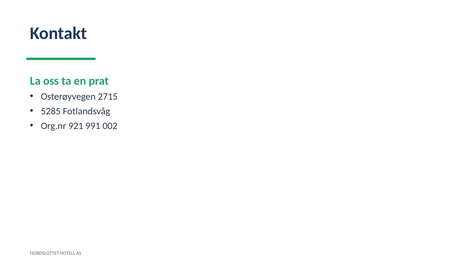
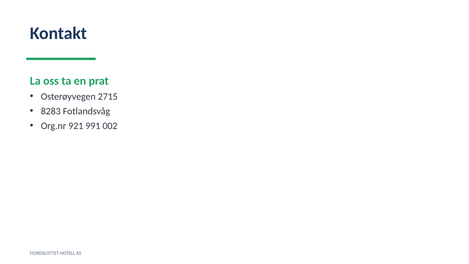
5285: 5285 -> 8283 (51, 111)
